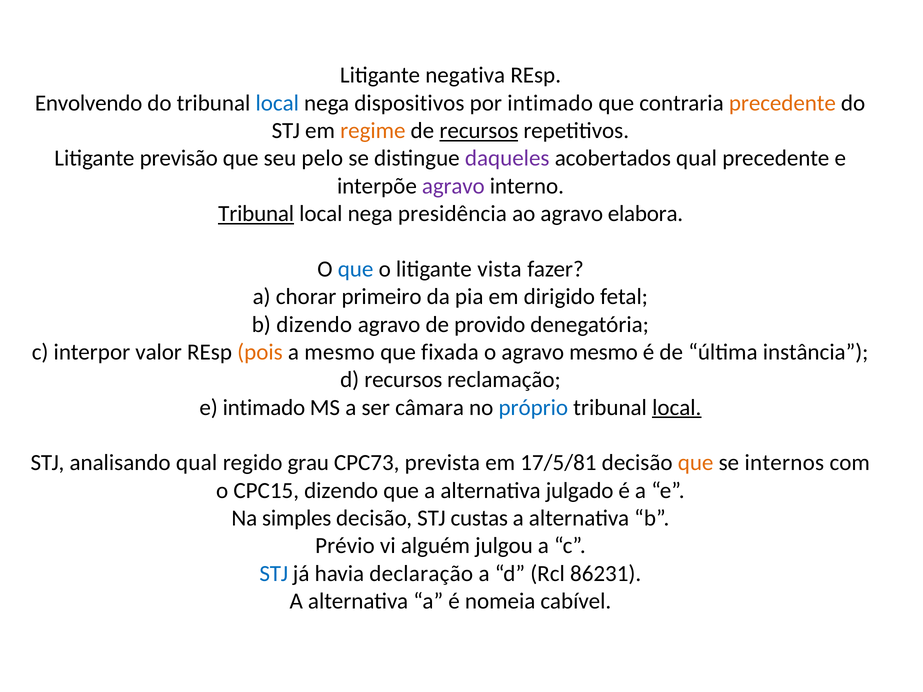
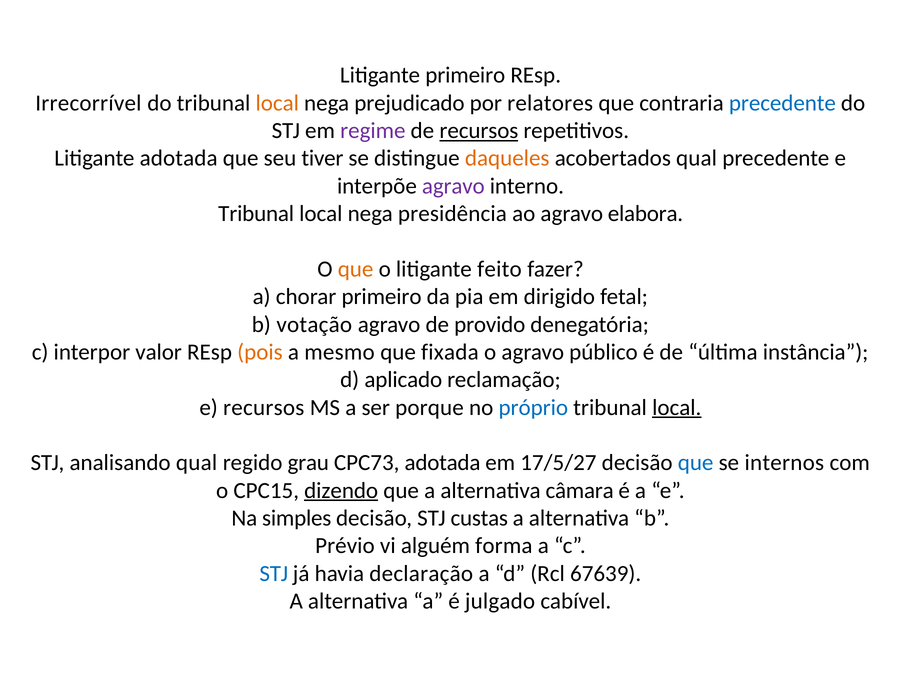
Litigante negativa: negativa -> primeiro (465, 75)
Envolvendo: Envolvendo -> Irrecorrível (88, 103)
local colour: blue -> orange (277, 103)
dispositivos: dispositivos -> prejudicado (409, 103)
por intimado: intimado -> relatores (550, 103)
precedente colour: orange -> blue (782, 103)
regime colour: orange -> purple (373, 131)
Litigante previsão: previsão -> adotada (179, 158)
pelo: pelo -> tiver (322, 158)
daqueles colour: purple -> orange (507, 158)
Tribunal underline: present -> none (256, 214)
que colour: blue -> orange (356, 269)
vista: vista -> feito (499, 269)
b dizendo: dizendo -> votação (314, 325)
agravo mesmo: mesmo -> público (603, 352)
d recursos: recursos -> aplicado (403, 380)
e intimado: intimado -> recursos (264, 408)
câmara: câmara -> porque (429, 408)
CPC73 prevista: prevista -> adotada (442, 463)
17/5/81: 17/5/81 -> 17/5/27 (558, 463)
que colour: orange -> blue (696, 463)
dizendo underline: none -> present (341, 491)
julgado: julgado -> câmara (580, 491)
julgou: julgou -> forma (504, 546)
86231: 86231 -> 67639 (606, 574)
nomeia: nomeia -> julgado (500, 601)
